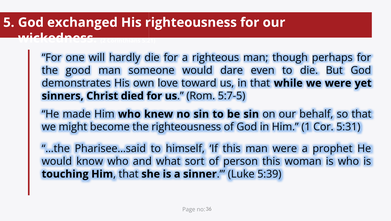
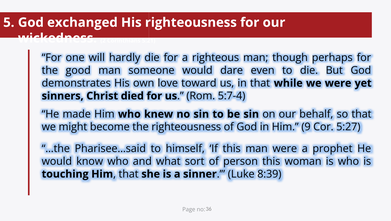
5:7-5: 5:7-5 -> 5:7-4 (232, 96)
1: 1 -> 9 (306, 127)
5:31: 5:31 -> 5:27 (348, 127)
5:39: 5:39 -> 8:39 (269, 174)
